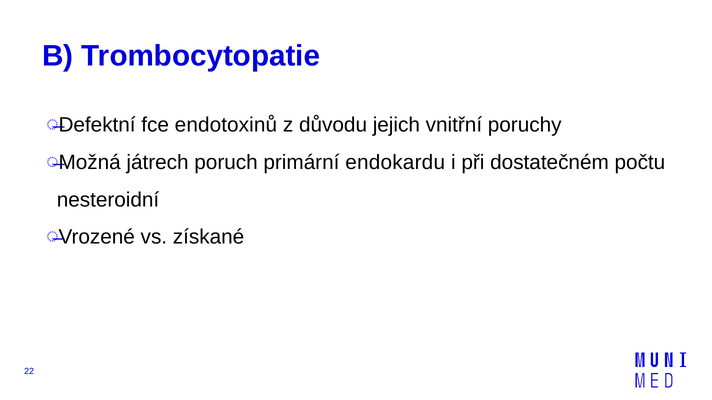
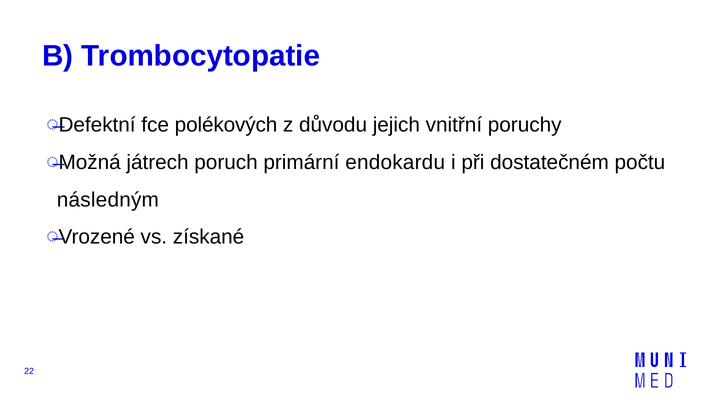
endotoxinů: endotoxinů -> polékových (226, 125)
nesteroidní: nesteroidní -> následným (108, 200)
